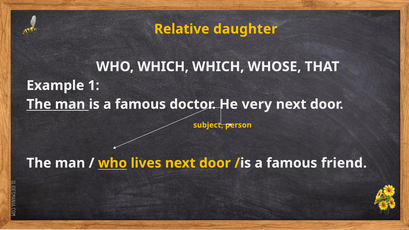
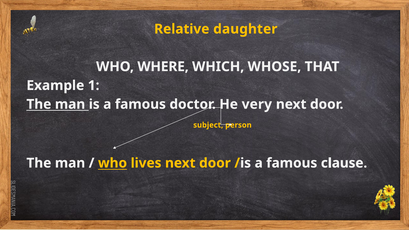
WHO WHICH: WHICH -> WHERE (163, 67)
friend: friend -> clause (344, 163)
